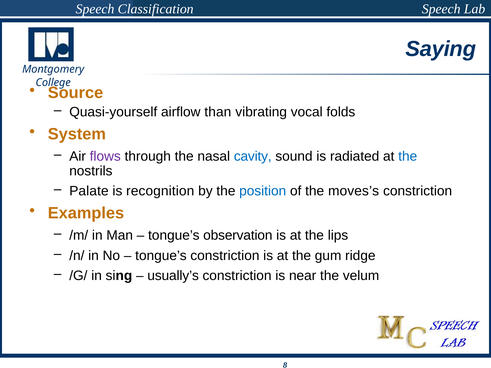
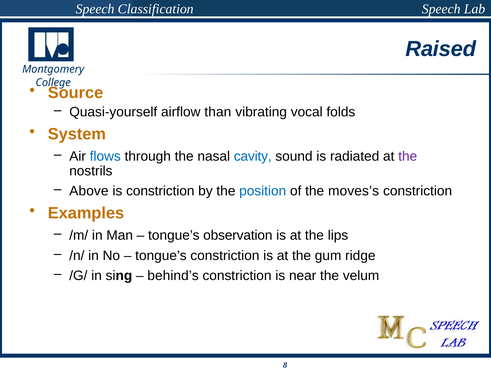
Saying: Saying -> Raised (441, 49)
flows colour: purple -> blue (105, 156)
the colour: blue -> purple (408, 156)
Palate: Palate -> Above (89, 191)
is recognition: recognition -> constriction (160, 191)
usually’s: usually’s -> behind’s (173, 276)
